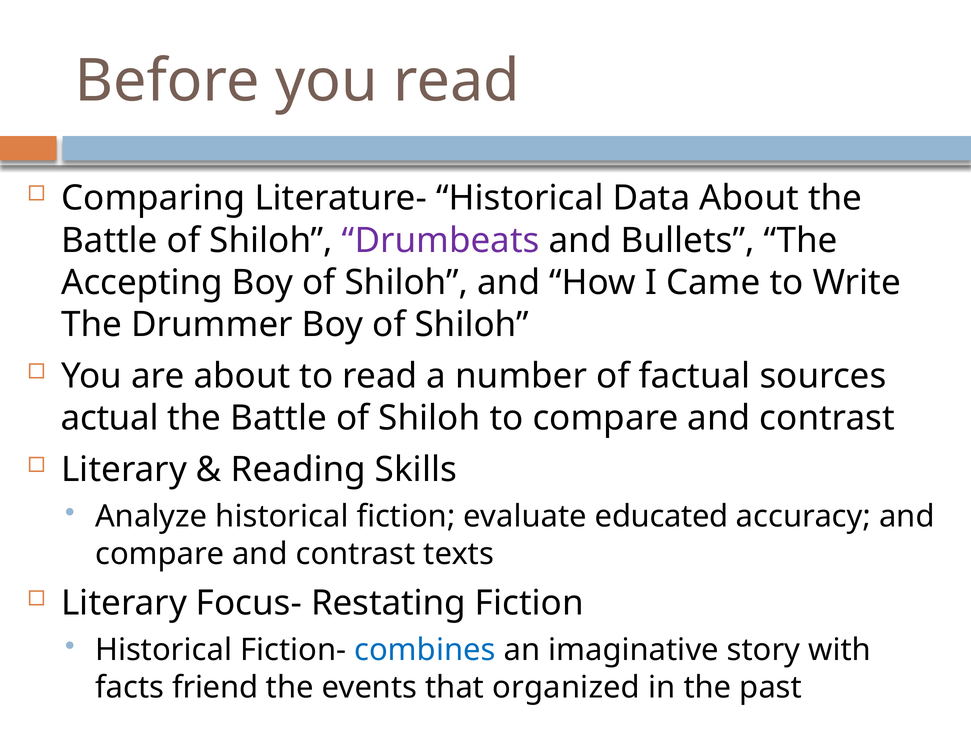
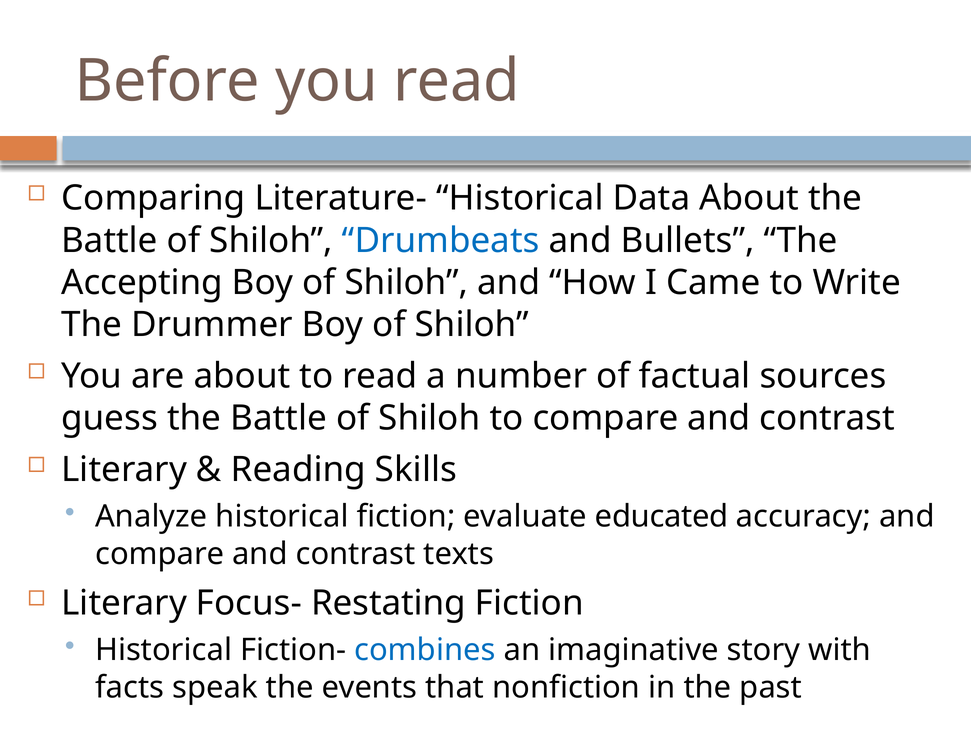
Drumbeats colour: purple -> blue (441, 240)
actual: actual -> guess (110, 418)
friend: friend -> speak (215, 687)
organized: organized -> nonfiction (566, 687)
